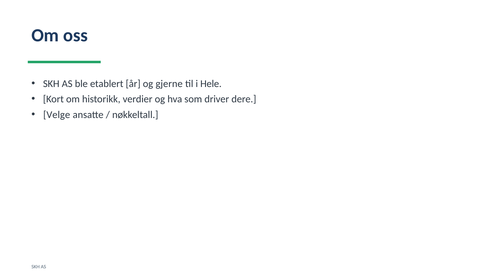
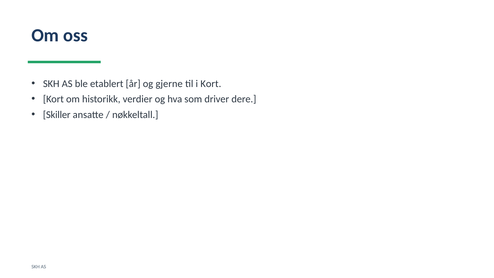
i Hele: Hele -> Kort (211, 84)
Velge: Velge -> Skiller (57, 115)
